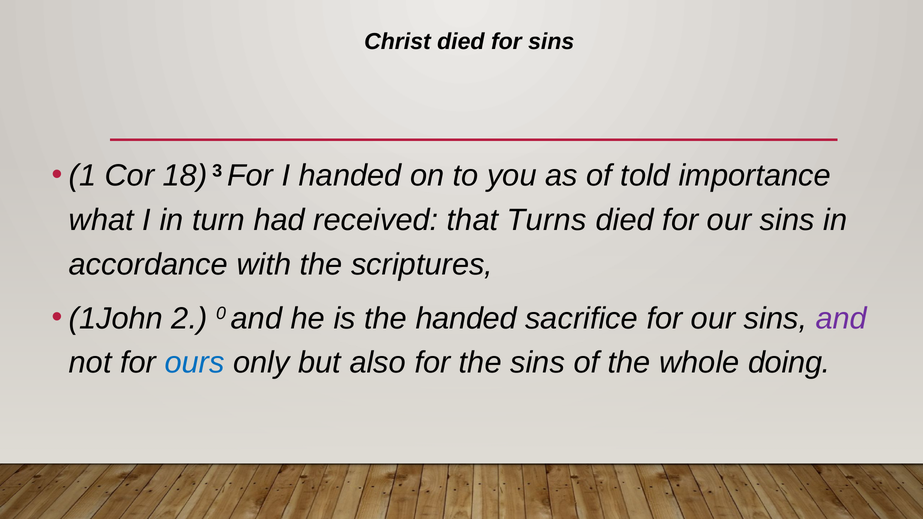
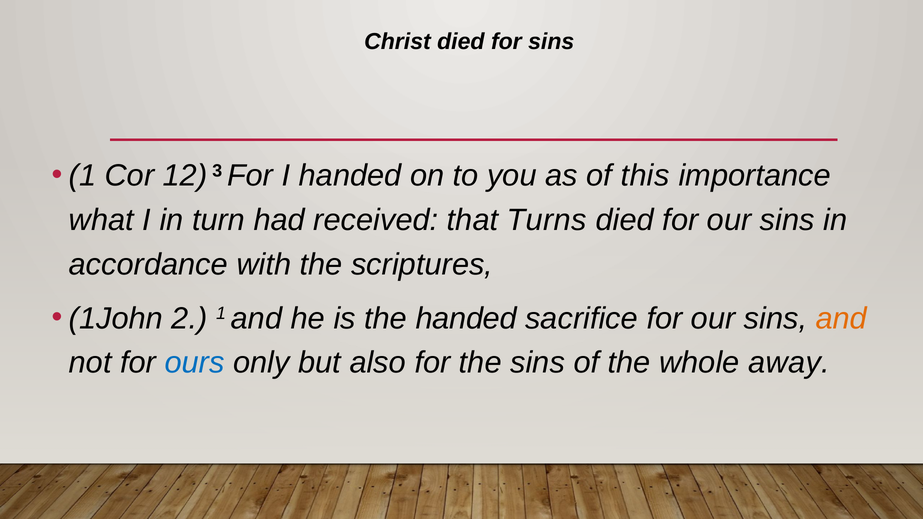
18: 18 -> 12 (185, 176)
told: told -> this (645, 176)
0: 0 -> 1 (221, 314)
and colour: purple -> orange (841, 319)
doing: doing -> away (789, 363)
